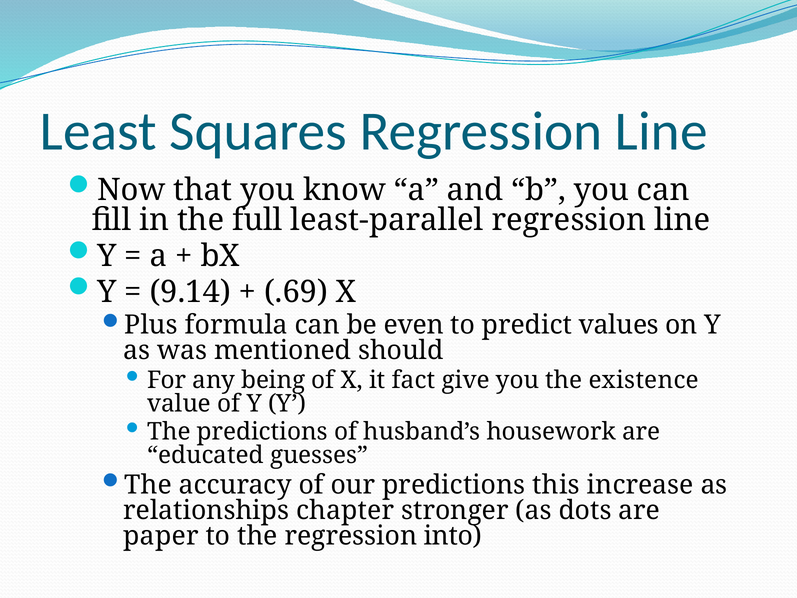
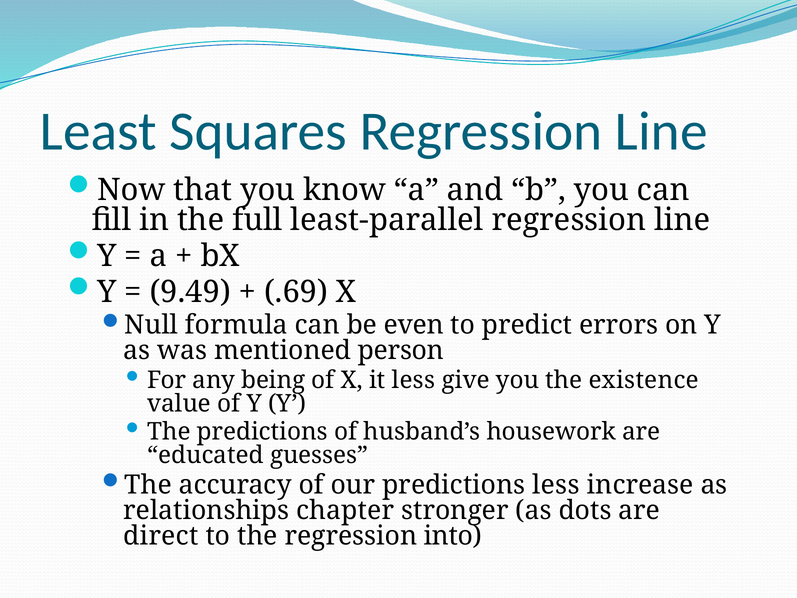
9.14: 9.14 -> 9.49 (190, 292)
Plus: Plus -> Null (151, 325)
values: values -> errors (619, 325)
should: should -> person (401, 351)
it fact: fact -> less (413, 380)
predictions this: this -> less (556, 485)
paper: paper -> direct (161, 536)
